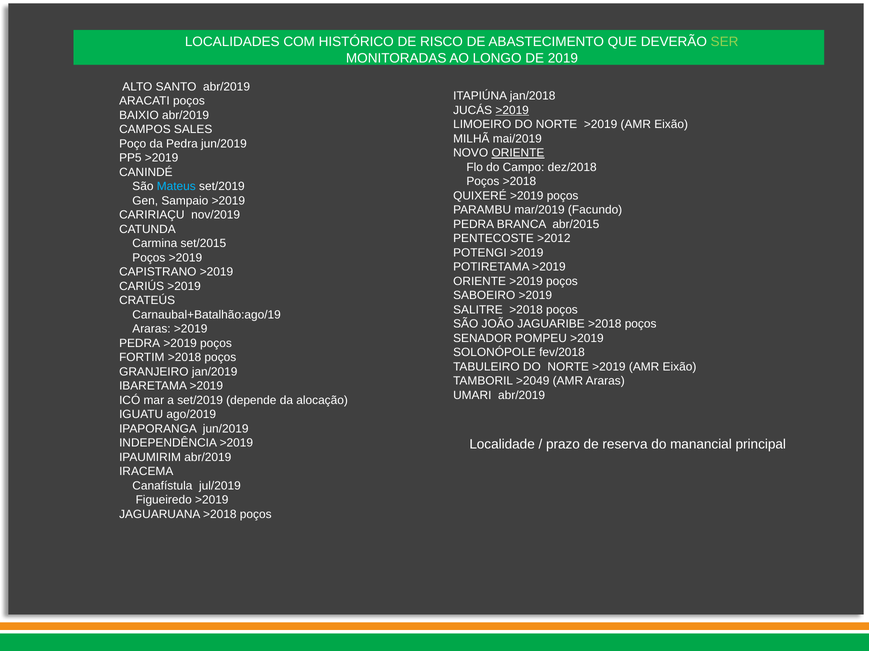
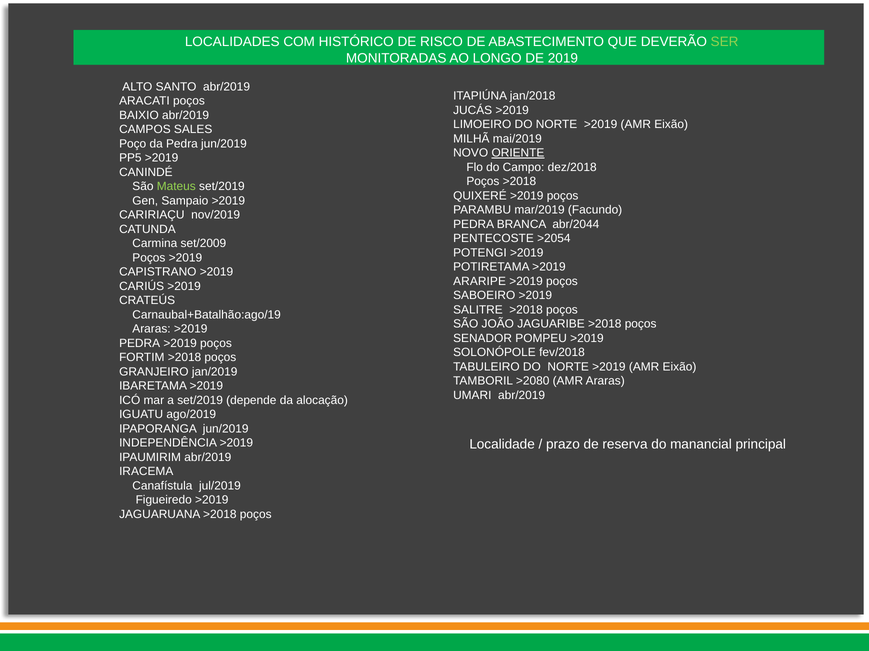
>2019 underline: present -> none (512, 110)
Mateus colour: light blue -> light green (176, 187)
abr/2015: abr/2015 -> abr/2044 (576, 224)
>2012: >2012 -> >2054 (554, 239)
set/2015: set/2015 -> set/2009 (203, 244)
ORIENTE: ORIENTE -> ARARIPE (480, 281)
>2049: >2049 -> >2080 (533, 381)
